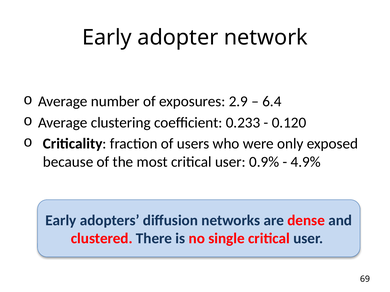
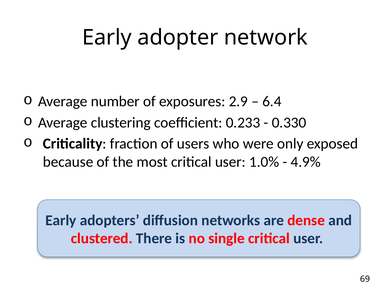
0.120: 0.120 -> 0.330 (289, 123)
0.9%: 0.9% -> 1.0% (264, 162)
